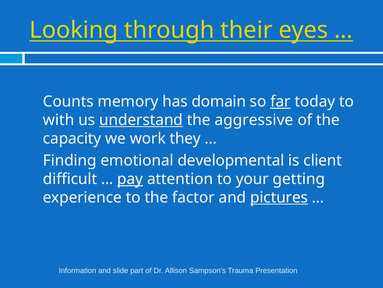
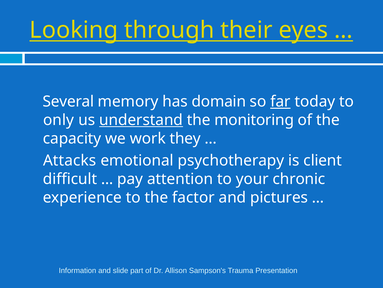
Counts: Counts -> Several (68, 101)
with: with -> only (59, 120)
aggressive: aggressive -> monitoring (254, 120)
Finding: Finding -> Attacks (70, 160)
developmental: developmental -> psychotherapy (231, 160)
pay underline: present -> none (130, 179)
getting: getting -> chronic (299, 179)
pictures underline: present -> none (279, 197)
